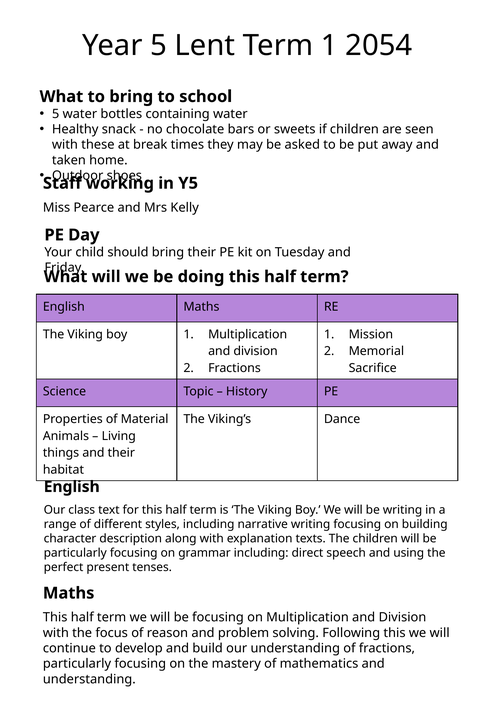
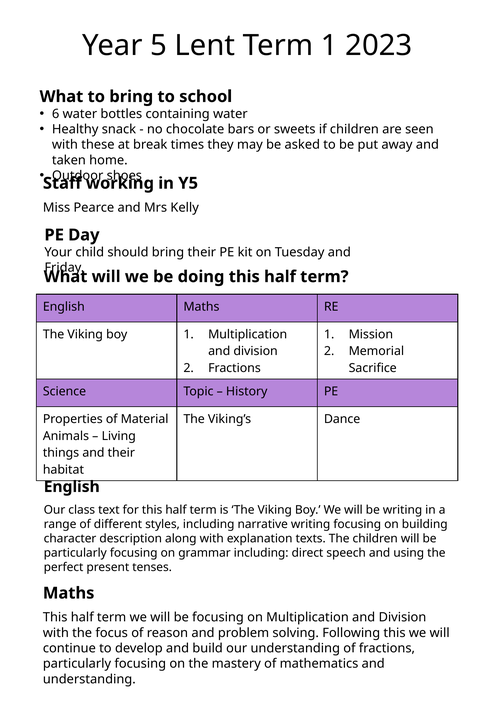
2054: 2054 -> 2023 (379, 45)
5: 5 -> 6 (56, 114)
